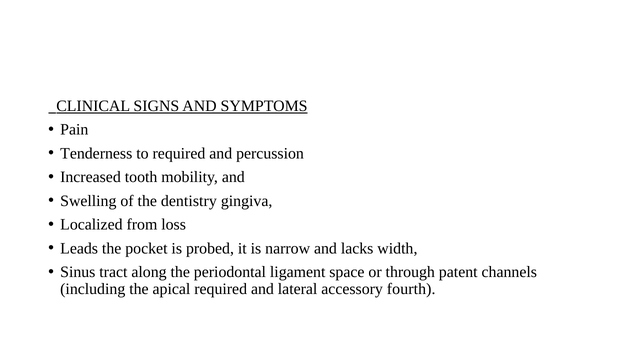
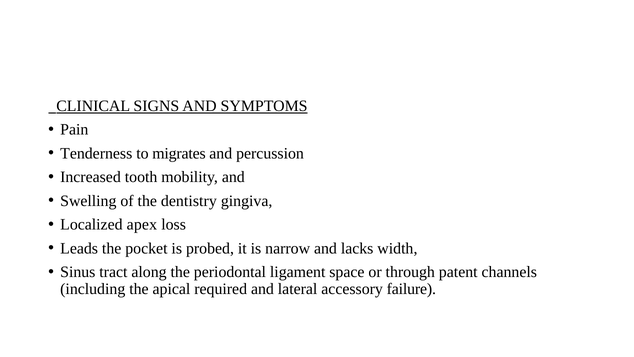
to required: required -> migrates (179, 153)
from: from -> apex (142, 224)
fourth: fourth -> failure (411, 289)
